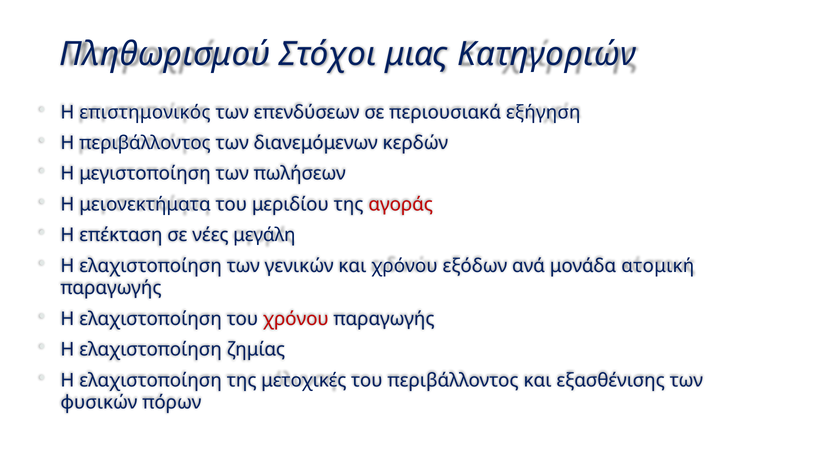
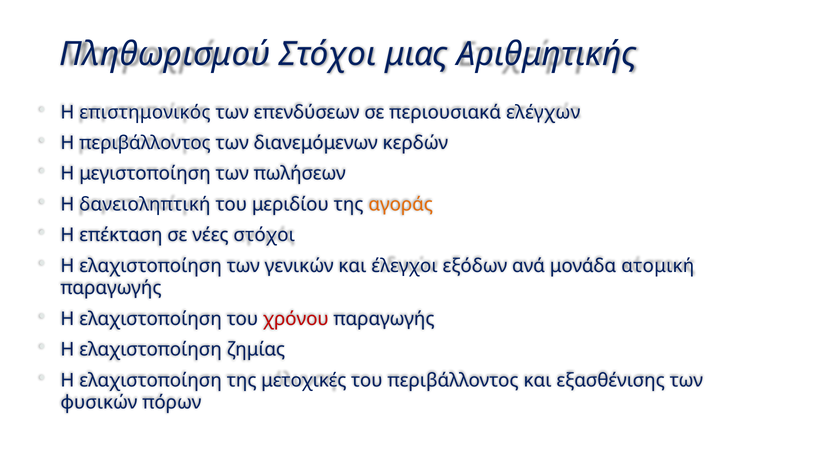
Κατηγοριών: Κατηγοριών -> Αριθμητικής (547, 54)
εξήγηση: εξήγηση -> ελέγχων (543, 112)
μειονεκτήματα: μειονεκτήματα -> δανειοληπτική (145, 204)
αγοράς colour: red -> orange (401, 204)
νέες μεγάλη: μεγάλη -> στόχοι (264, 235)
και χρόνου: χρόνου -> έλεγχοι (404, 265)
